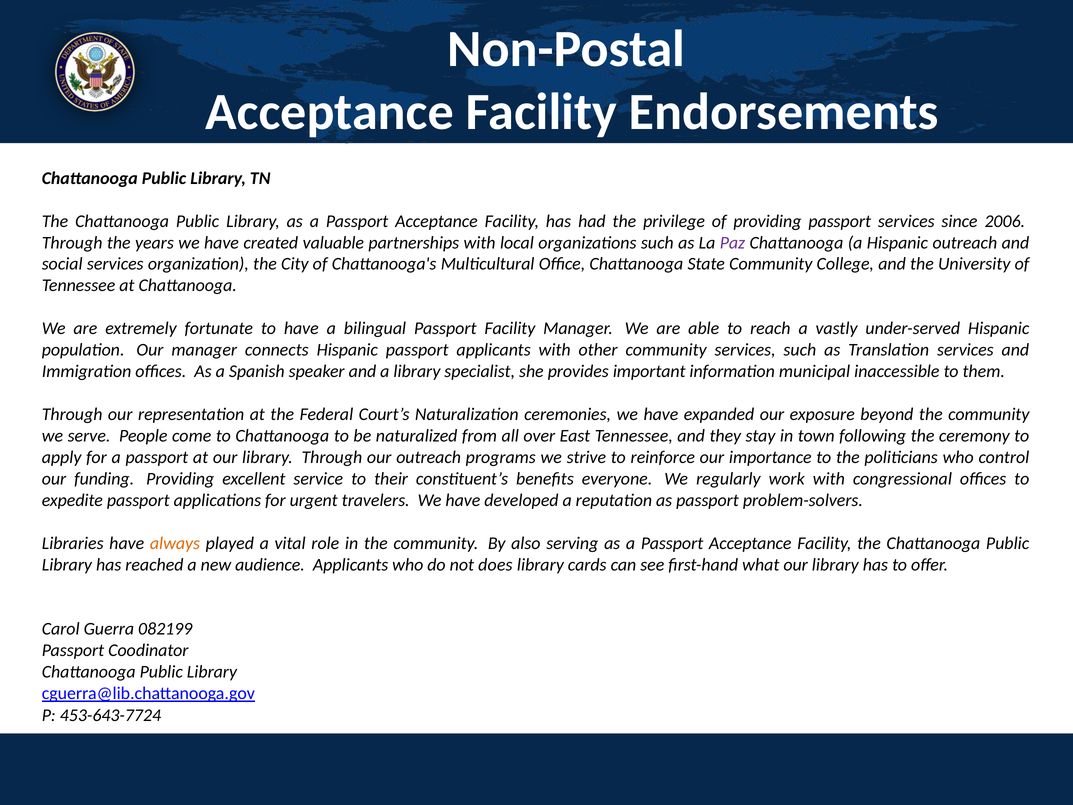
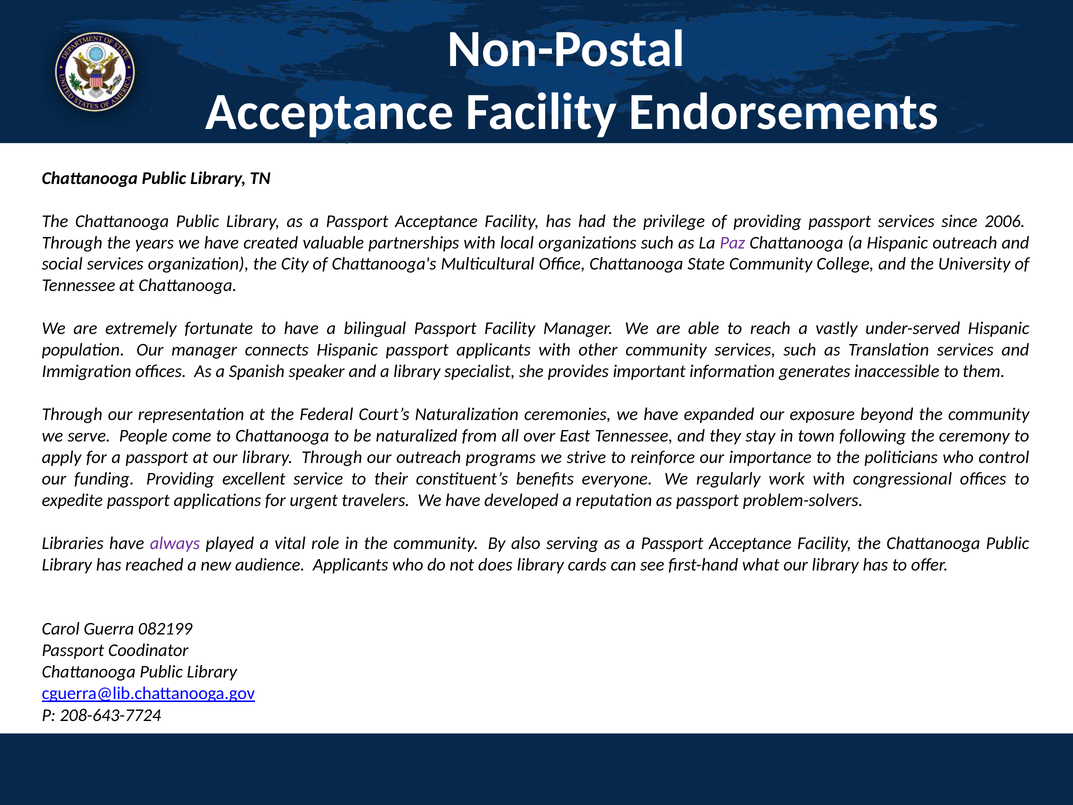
municipal: municipal -> generates (815, 371)
always colour: orange -> purple (175, 543)
453-643-7724: 453-643-7724 -> 208-643-7724 (110, 715)
